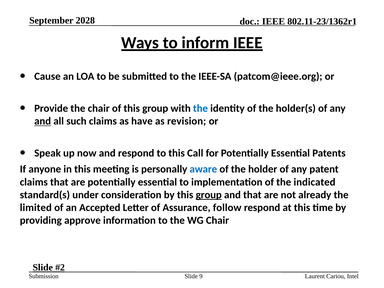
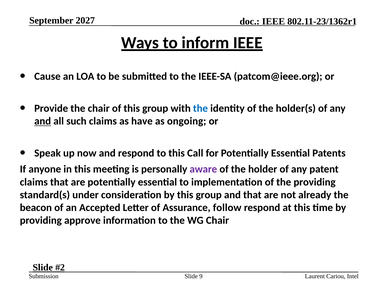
2028: 2028 -> 2027 (85, 20)
revision: revision -> ongoing (187, 121)
aware colour: blue -> purple (203, 169)
the indicated: indicated -> providing (315, 182)
group underline: present -> none (209, 195)
limited: limited -> beacon (36, 208)
